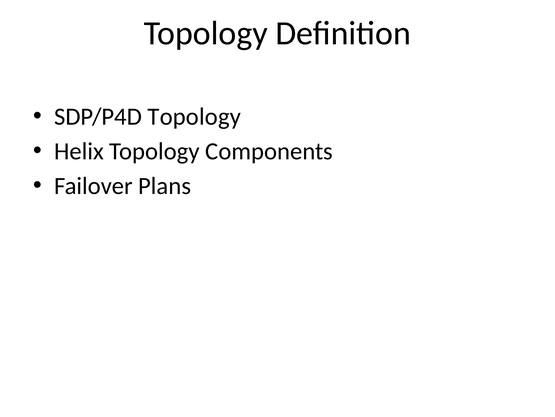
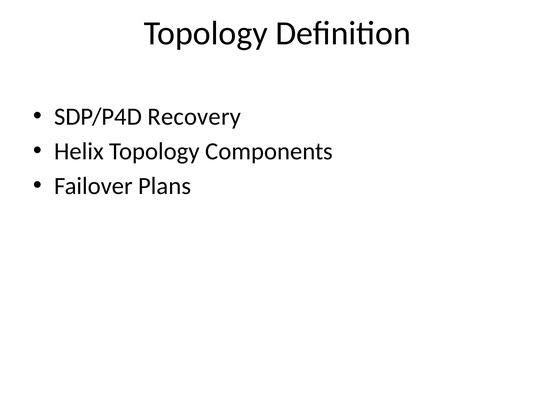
SDP/P4D Topology: Topology -> Recovery (194, 116)
